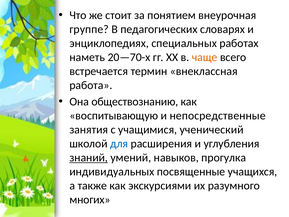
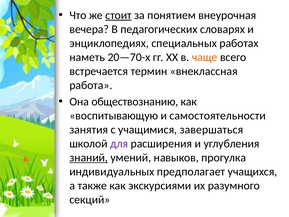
стоит underline: none -> present (119, 15)
группе: группе -> вечера (89, 29)
непосредственные: непосредственные -> самостоятельности (218, 116)
ученический: ученический -> завершаться (212, 130)
для colour: blue -> purple (119, 144)
посвященные: посвященные -> предполагает (191, 171)
многих: многих -> секций (90, 199)
